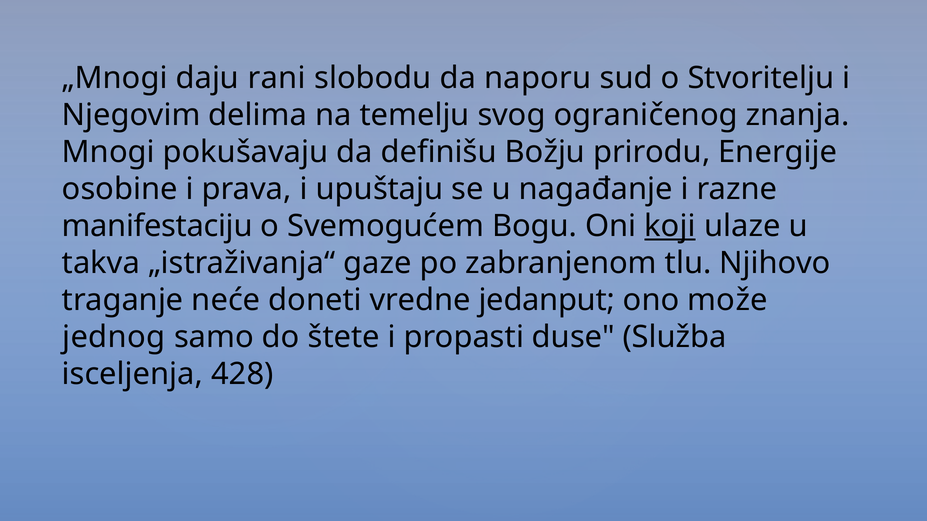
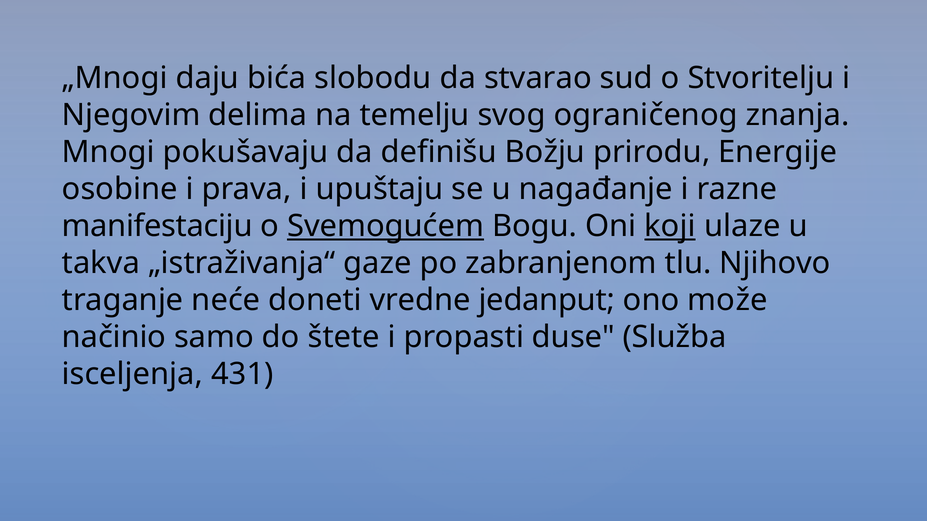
rani: rani -> bića (277, 78)
naporu: naporu -> stvarao (538, 78)
Svemogućem underline: none -> present (386, 226)
jednog: jednog -> načinio (114, 338)
428: 428 -> 431 (242, 375)
